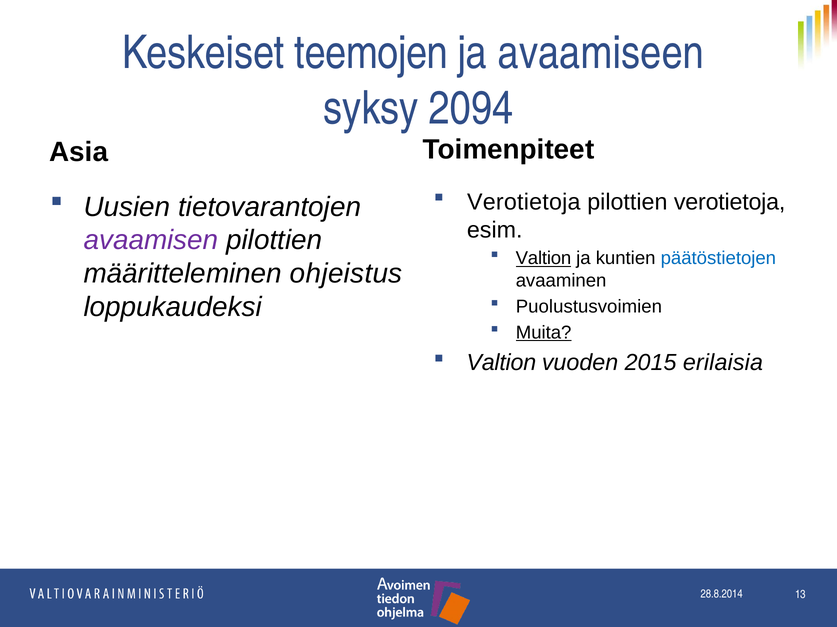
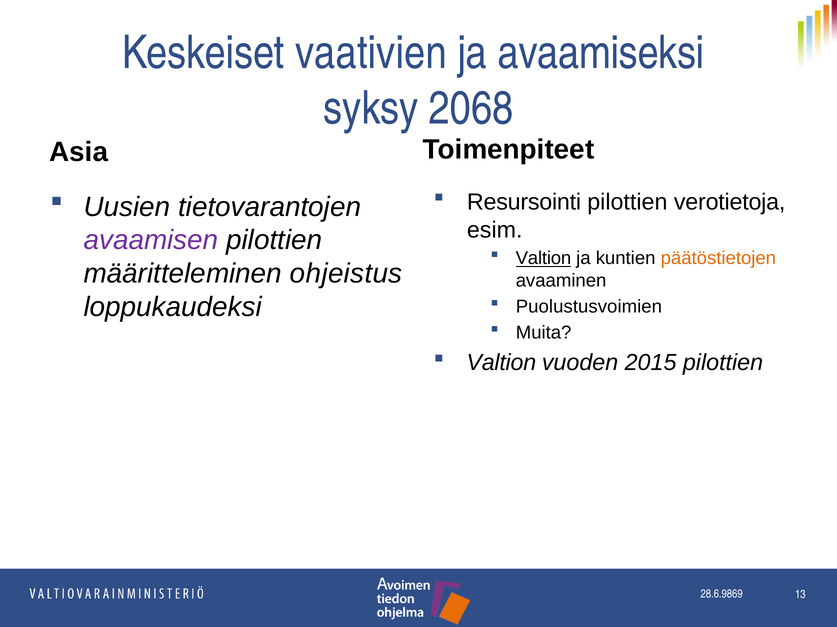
teemojen: teemojen -> vaativien (371, 53)
avaamiseen: avaamiseen -> avaamiseksi (601, 53)
2094: 2094 -> 2068 (471, 109)
Verotietoja: Verotietoja -> Resursointi (524, 202)
päätöstietojen colour: blue -> orange (718, 259)
Muita underline: present -> none (544, 333)
2015 erilaisia: erilaisia -> pilottien (723, 363)
28.8.2014: 28.8.2014 -> 28.6.9869 (722, 594)
